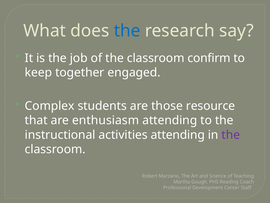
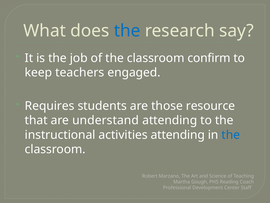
together: together -> teachers (80, 72)
Complex: Complex -> Requires (50, 106)
enthusiasm: enthusiasm -> understand (106, 120)
the colour: purple -> blue (231, 135)
